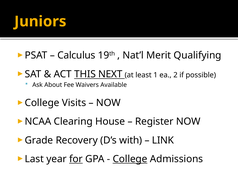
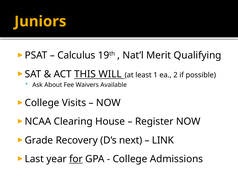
NEXT: NEXT -> WILL (110, 74)
with: with -> next (131, 140)
College underline: present -> none (130, 159)
